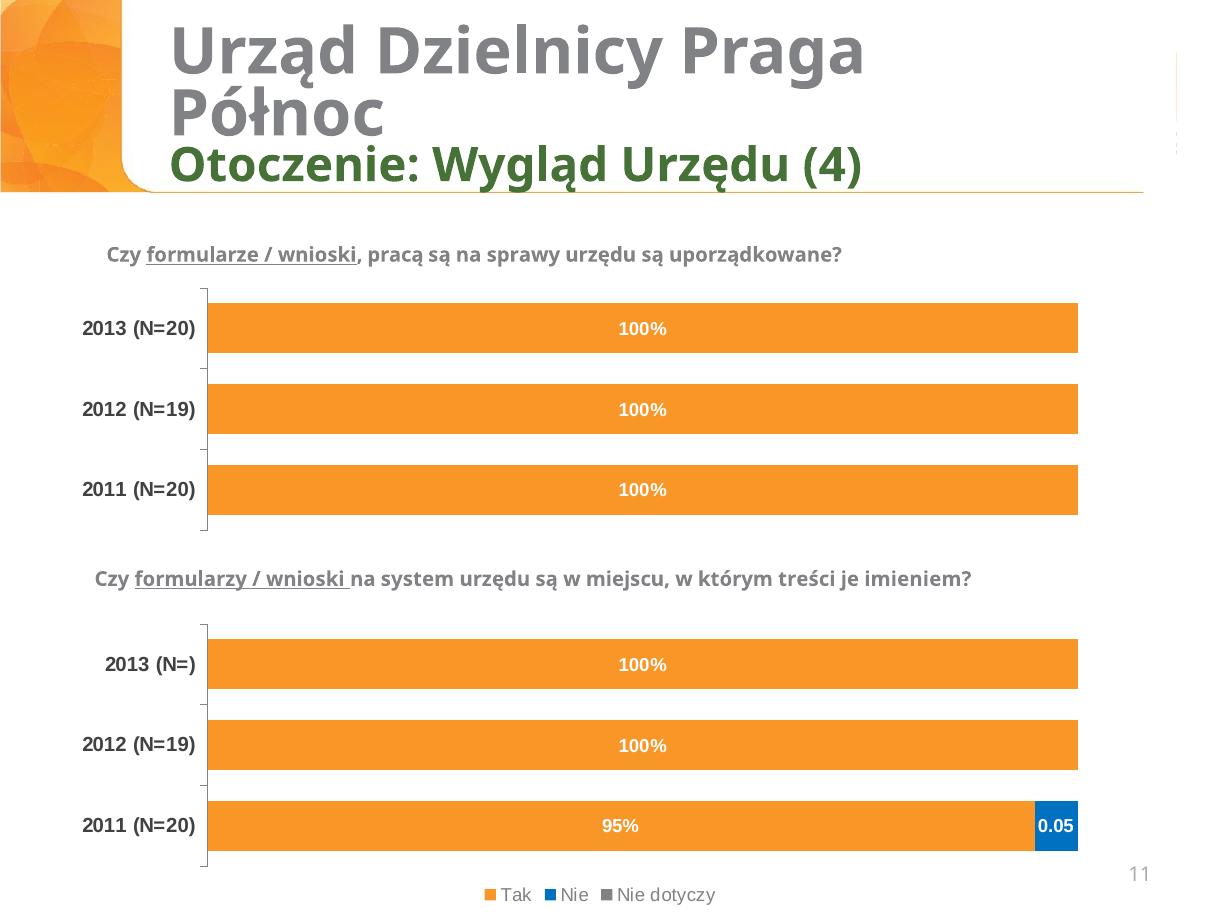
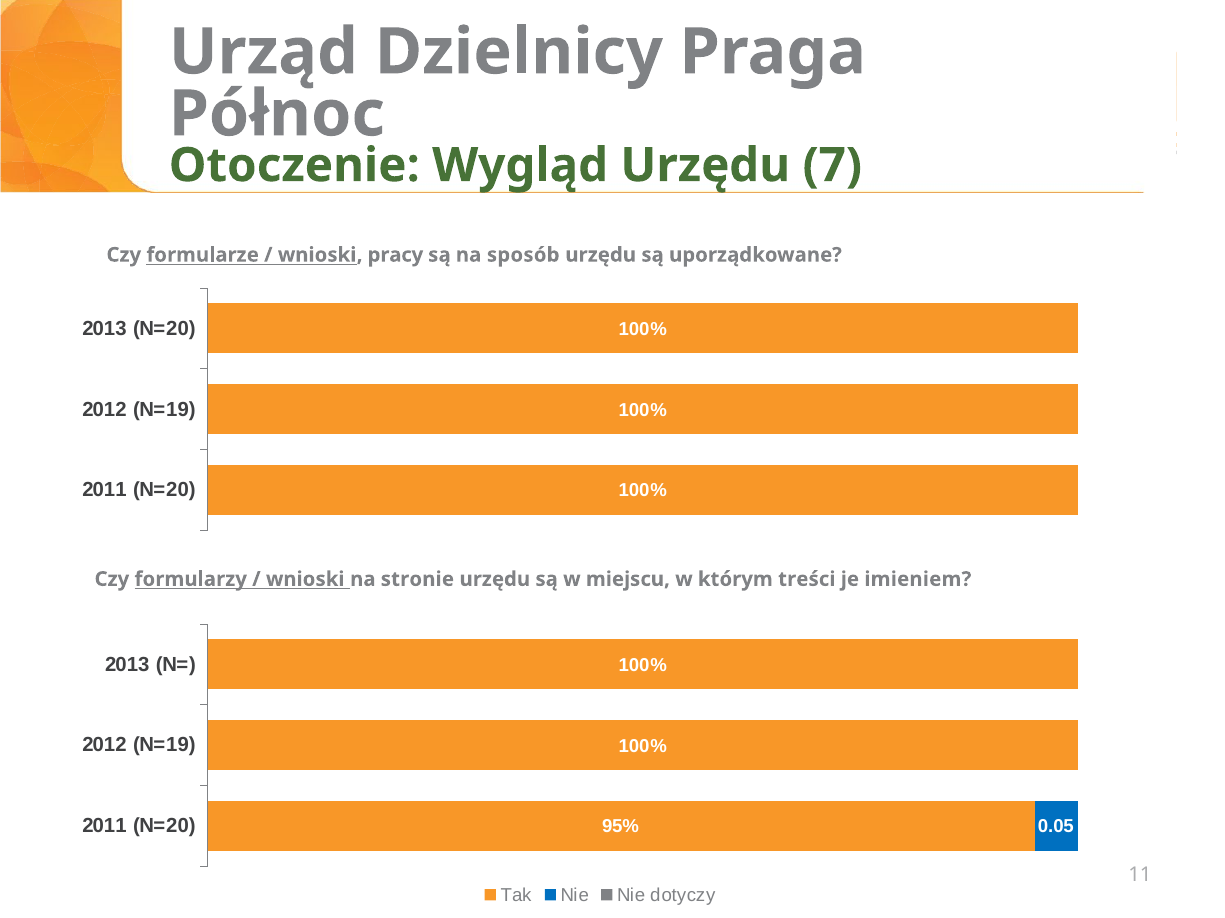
4: 4 -> 7 (832, 166)
pracą: pracą -> pracy (395, 255)
sprawy: sprawy -> sposób (523, 255)
system: system -> stronie (417, 580)
